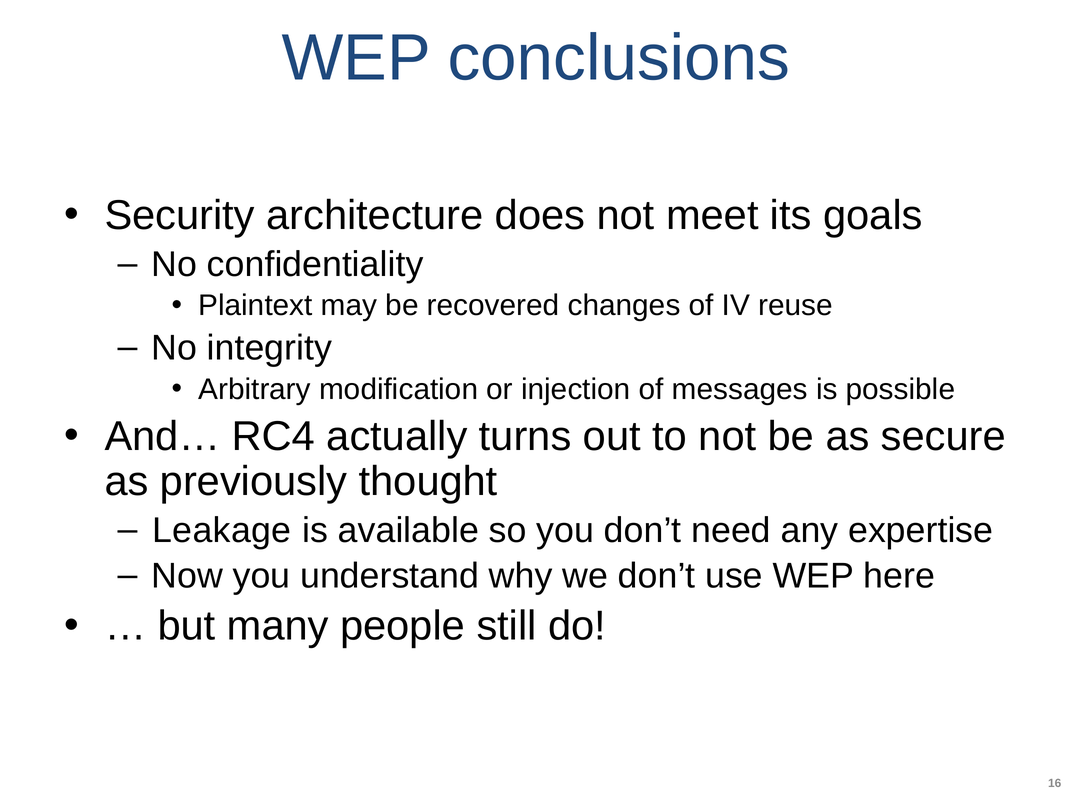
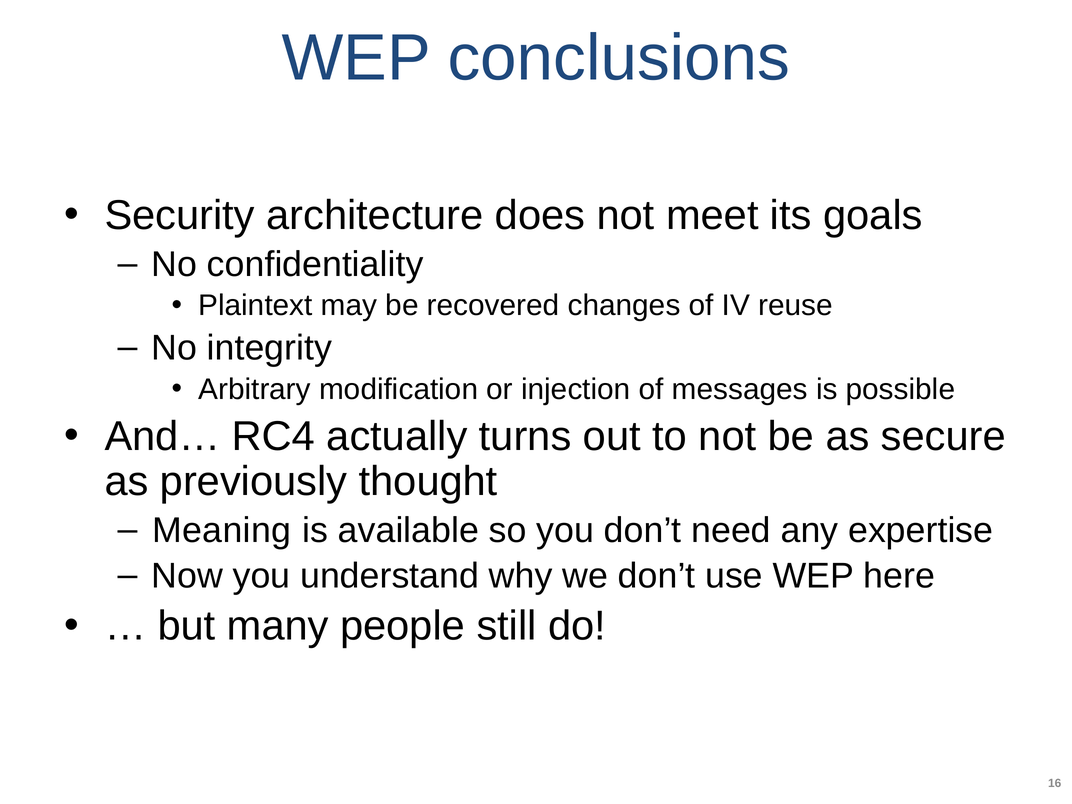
Leakage: Leakage -> Meaning (222, 530)
